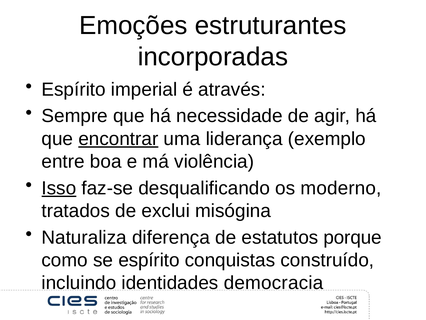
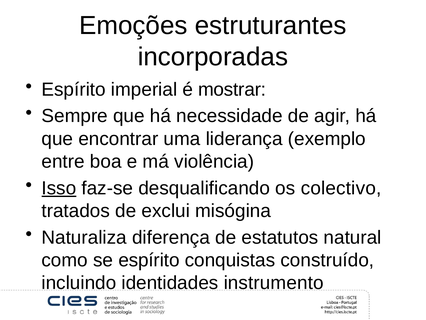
através: através -> mostrar (232, 89)
encontrar underline: present -> none (118, 139)
moderno: moderno -> colectivo (341, 188)
porque: porque -> natural (353, 237)
democracia: democracia -> instrumento (274, 283)
